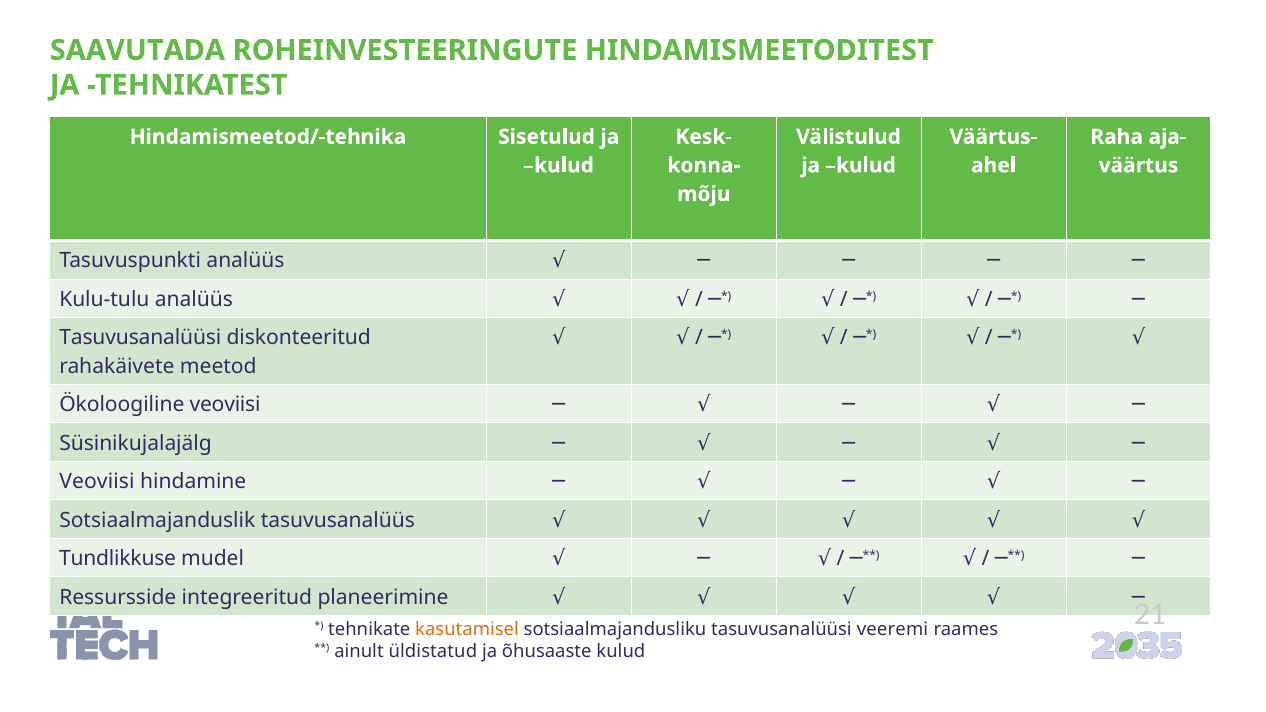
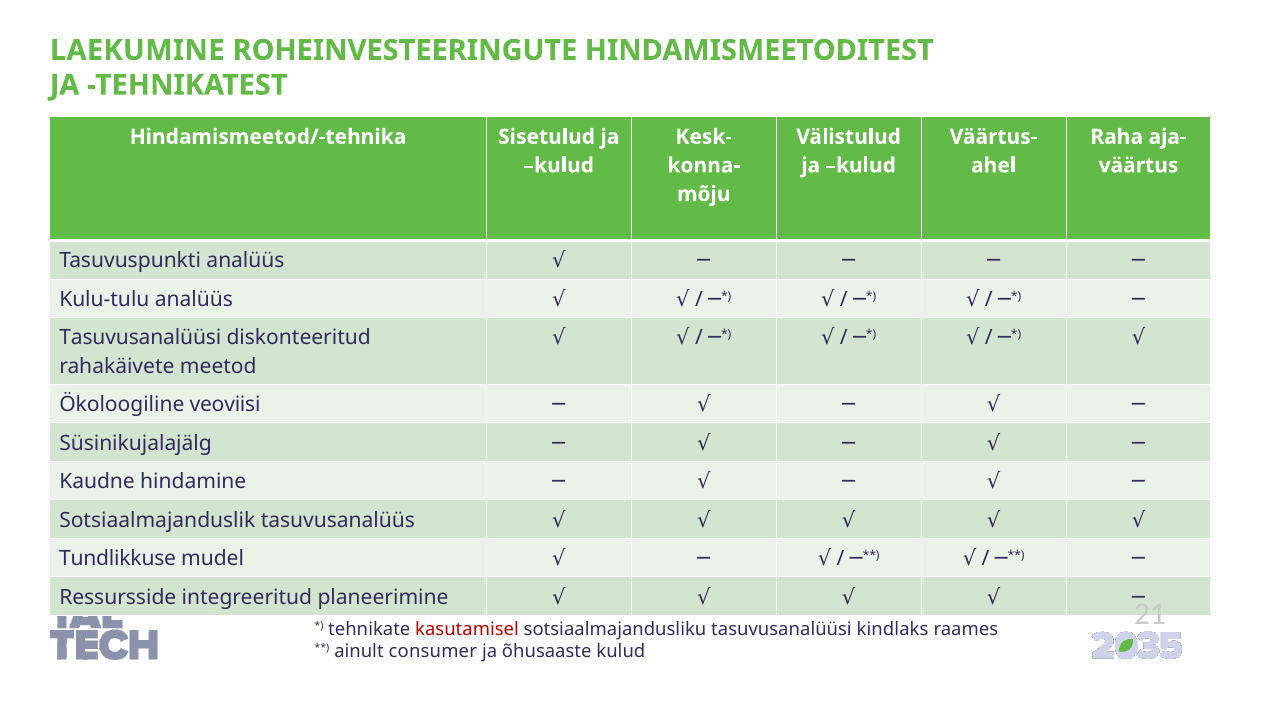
SAAVUTADA: SAAVUTADA -> LAEKUMINE (137, 50)
Veoviisi: Veoviisi -> Kaudne (97, 482)
kasutamisel colour: orange -> red (467, 629)
veeremi: veeremi -> kindlaks (893, 629)
üldistatud: üldistatud -> consumer (433, 651)
